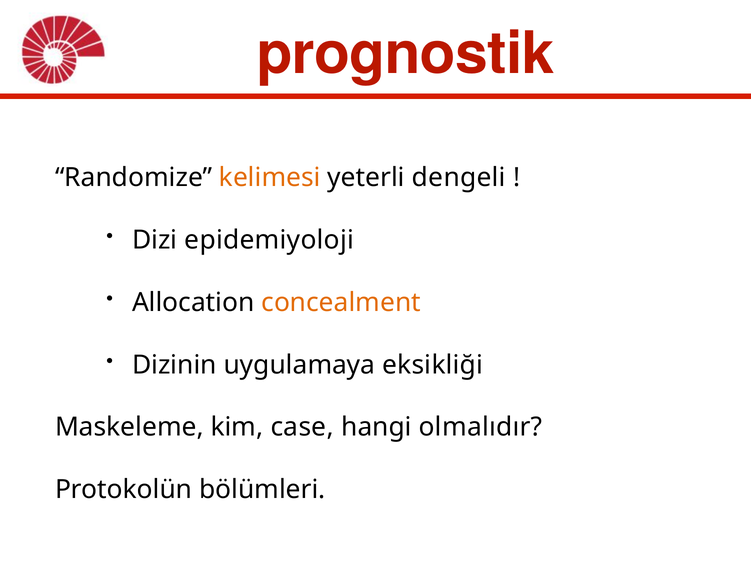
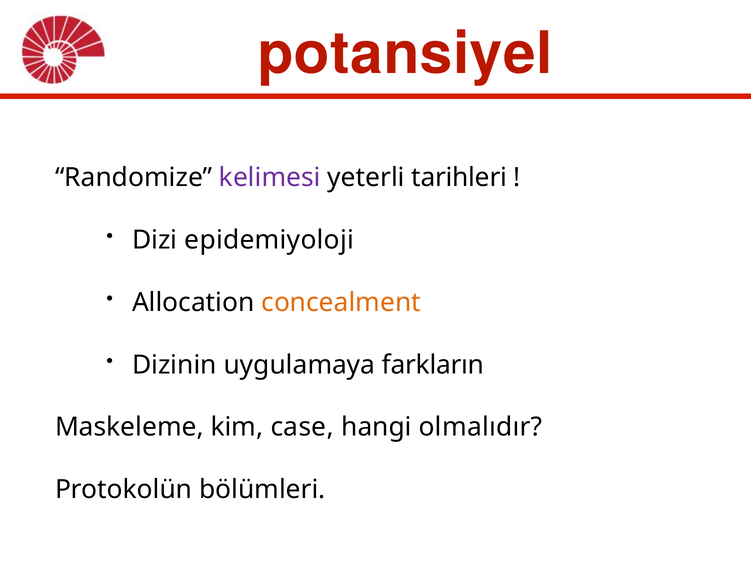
prognostik: prognostik -> potansiyel (405, 54)
kelimesi colour: orange -> purple (270, 177)
dengeli: dengeli -> tarihleri (459, 177)
eksikliği: eksikliği -> farkların (433, 365)
